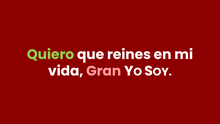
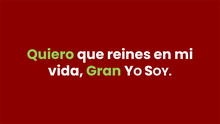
Gran colour: pink -> light green (104, 71)
